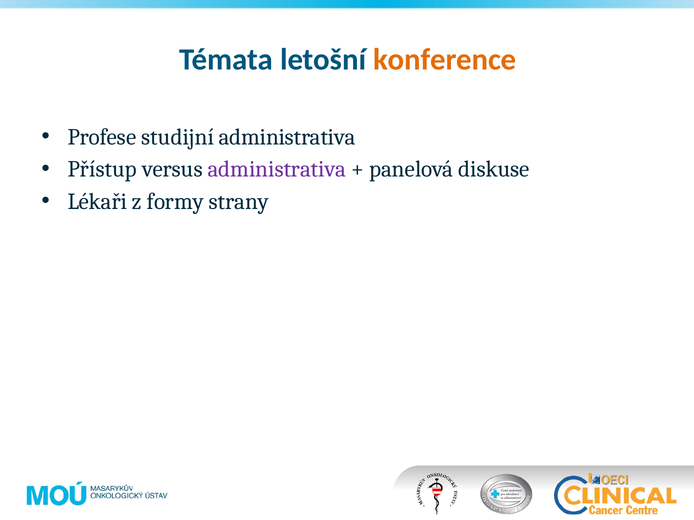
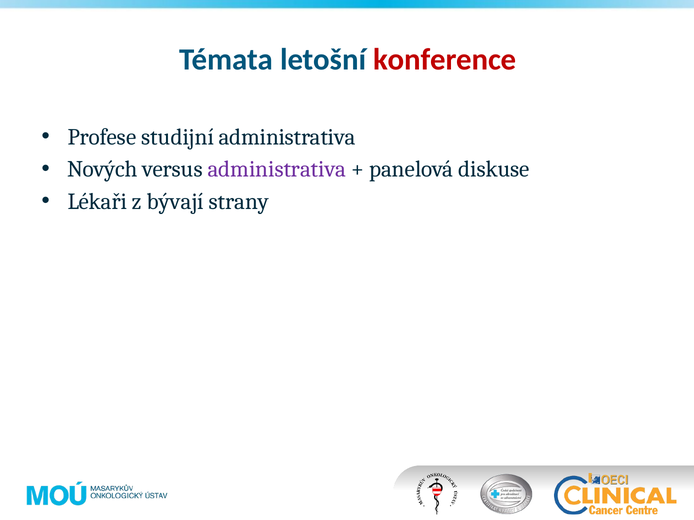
konference colour: orange -> red (445, 60)
Přístup: Přístup -> Nových (102, 169)
formy: formy -> bývají (175, 202)
